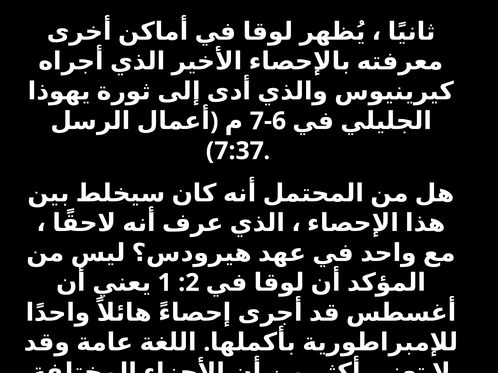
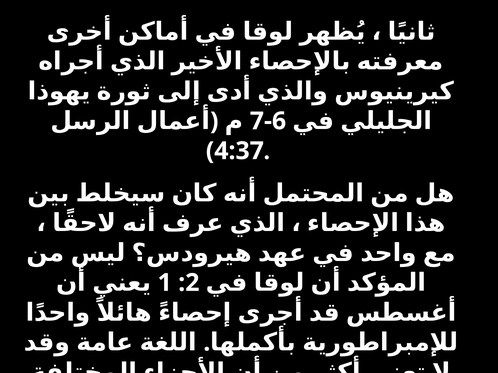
7:37: 7:37 -> 4:37 (239, 151)
